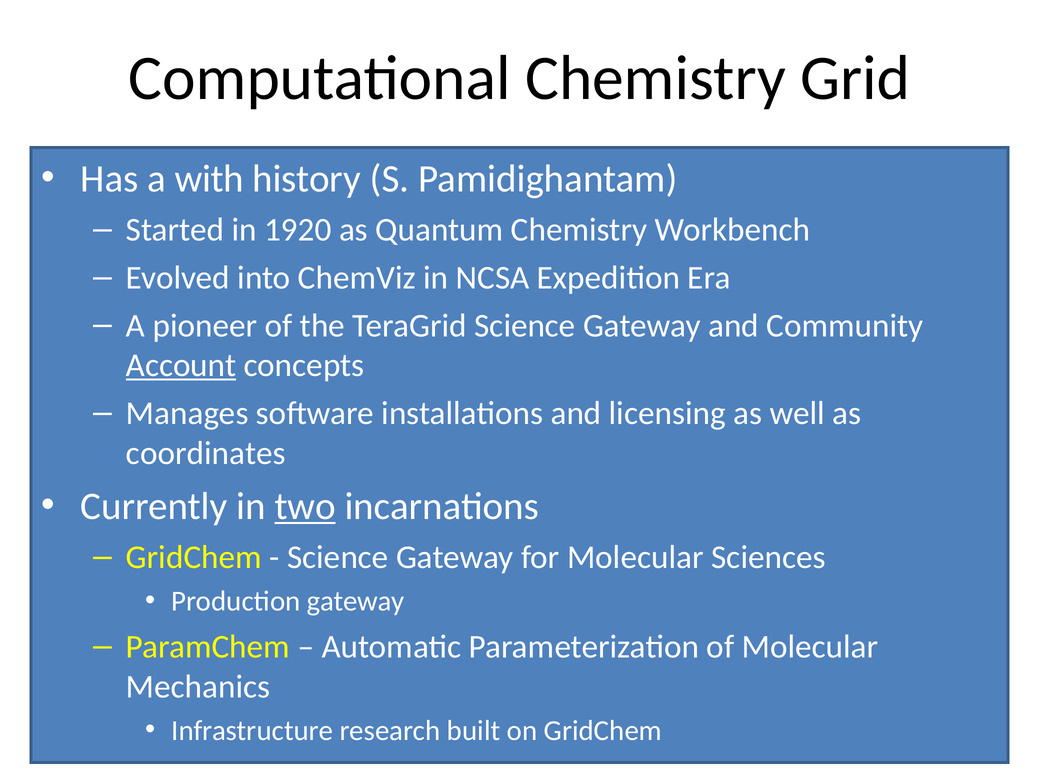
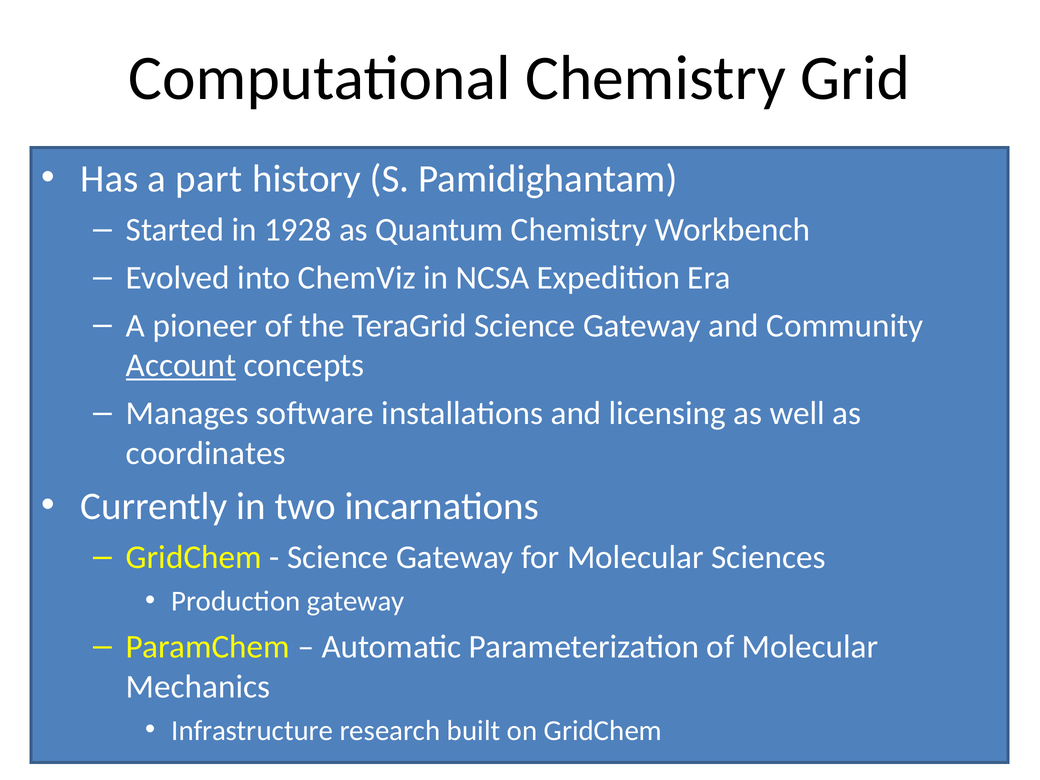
with: with -> part (209, 179)
1920: 1920 -> 1928 (298, 230)
two underline: present -> none (305, 506)
